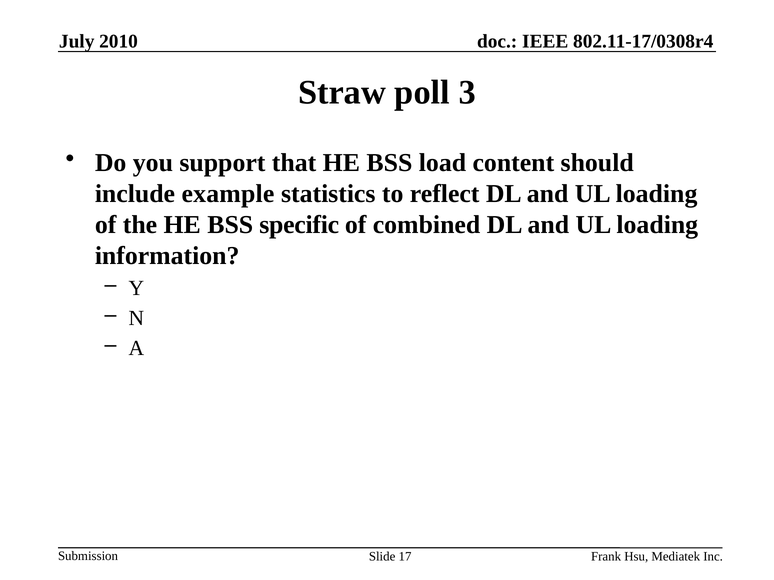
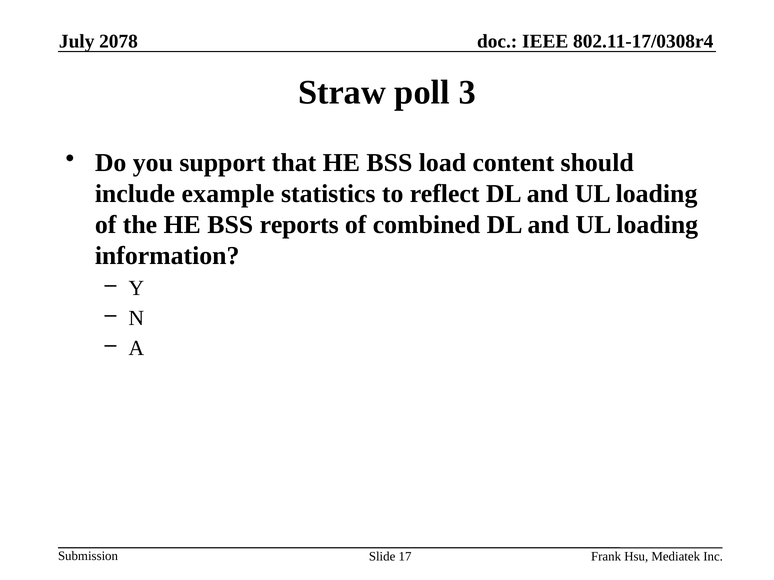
2010: 2010 -> 2078 (119, 41)
specific: specific -> reports (299, 225)
